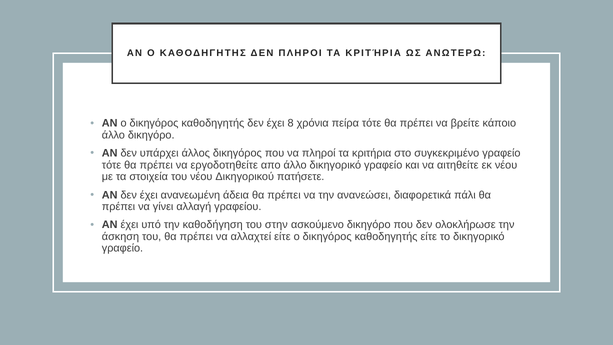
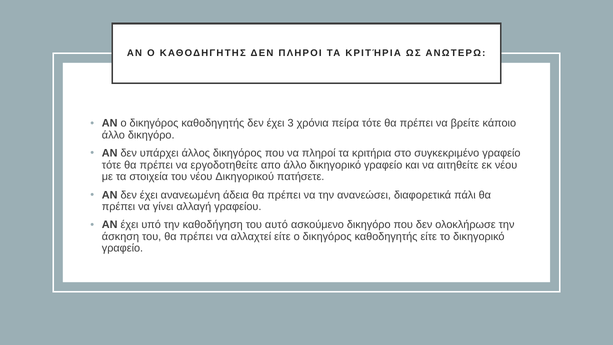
8: 8 -> 3 (291, 123)
στην: στην -> αυτό (276, 225)
